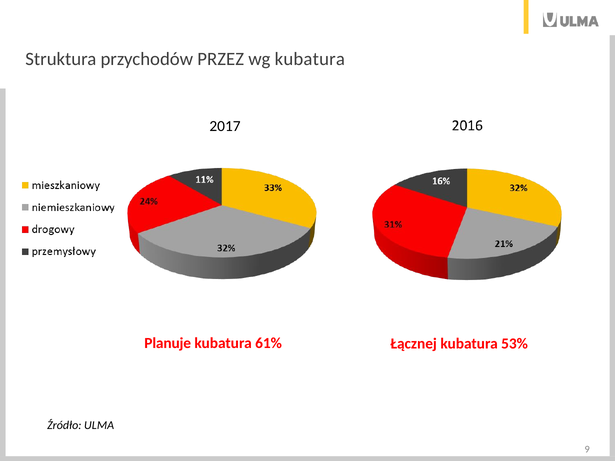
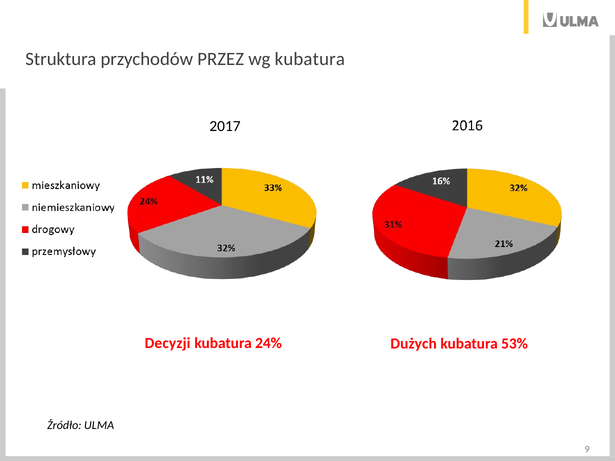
Planuje: Planuje -> Decyzji (168, 343)
61%: 61% -> 24% (269, 343)
Łącznej: Łącznej -> Dużych (414, 344)
